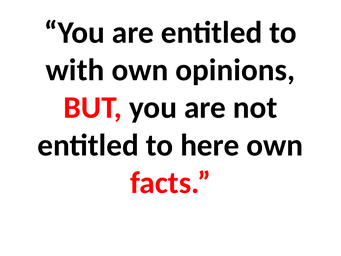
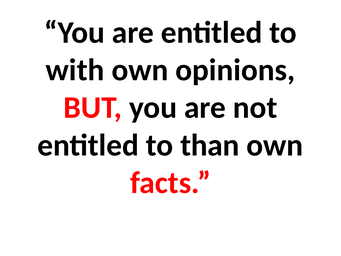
here: here -> than (210, 145)
